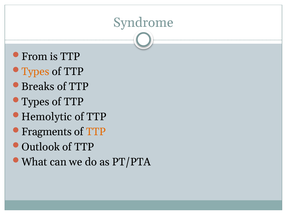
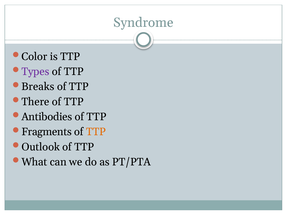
From: From -> Color (34, 57)
Types colour: orange -> purple (35, 72)
Types: Types -> There (35, 102)
Hemolytic: Hemolytic -> Antibodies (47, 117)
